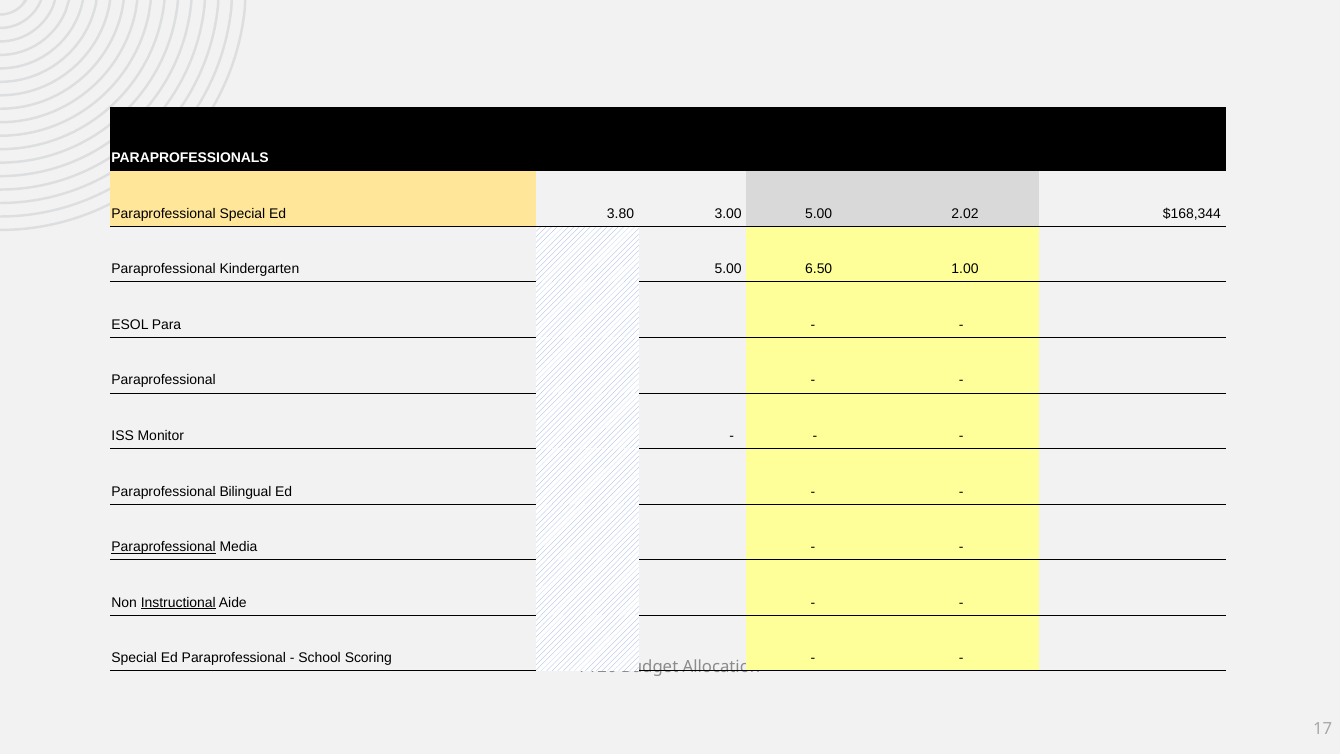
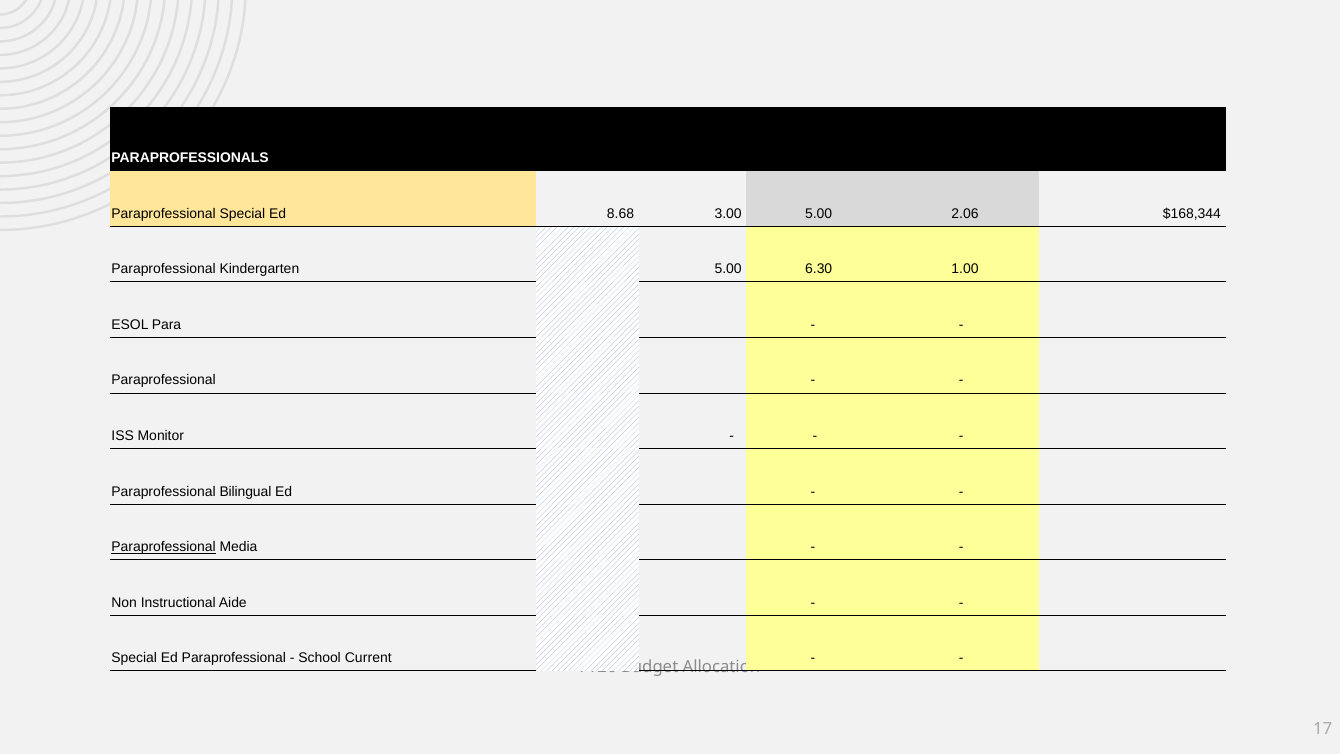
3.80: 3.80 -> 8.68 (621, 213)
2.02: 2.02 -> 2.06 (965, 213)
6.50: 6.50 -> 6.30 (819, 269)
Instructional underline: present -> none (178, 602)
Scoring: Scoring -> Current (368, 658)
